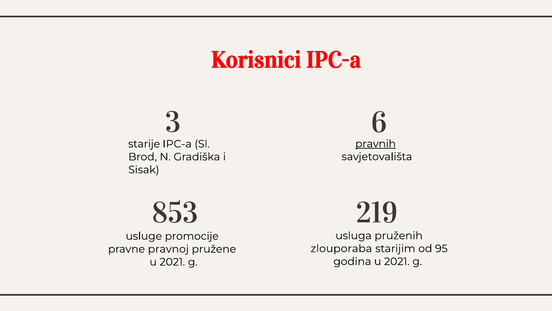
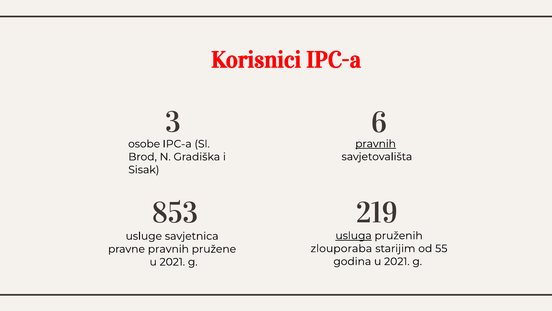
starije: starije -> osobe (144, 144)
usluga underline: none -> present (354, 235)
promocije: promocije -> savjetnica (192, 236)
95: 95 -> 55 (441, 248)
pravne pravnoj: pravnoj -> pravnih (168, 249)
